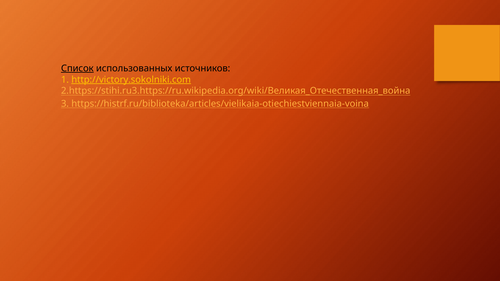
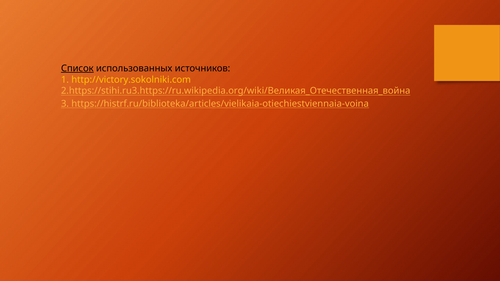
http://victory.sokolniki.com underline: present -> none (131, 80)
